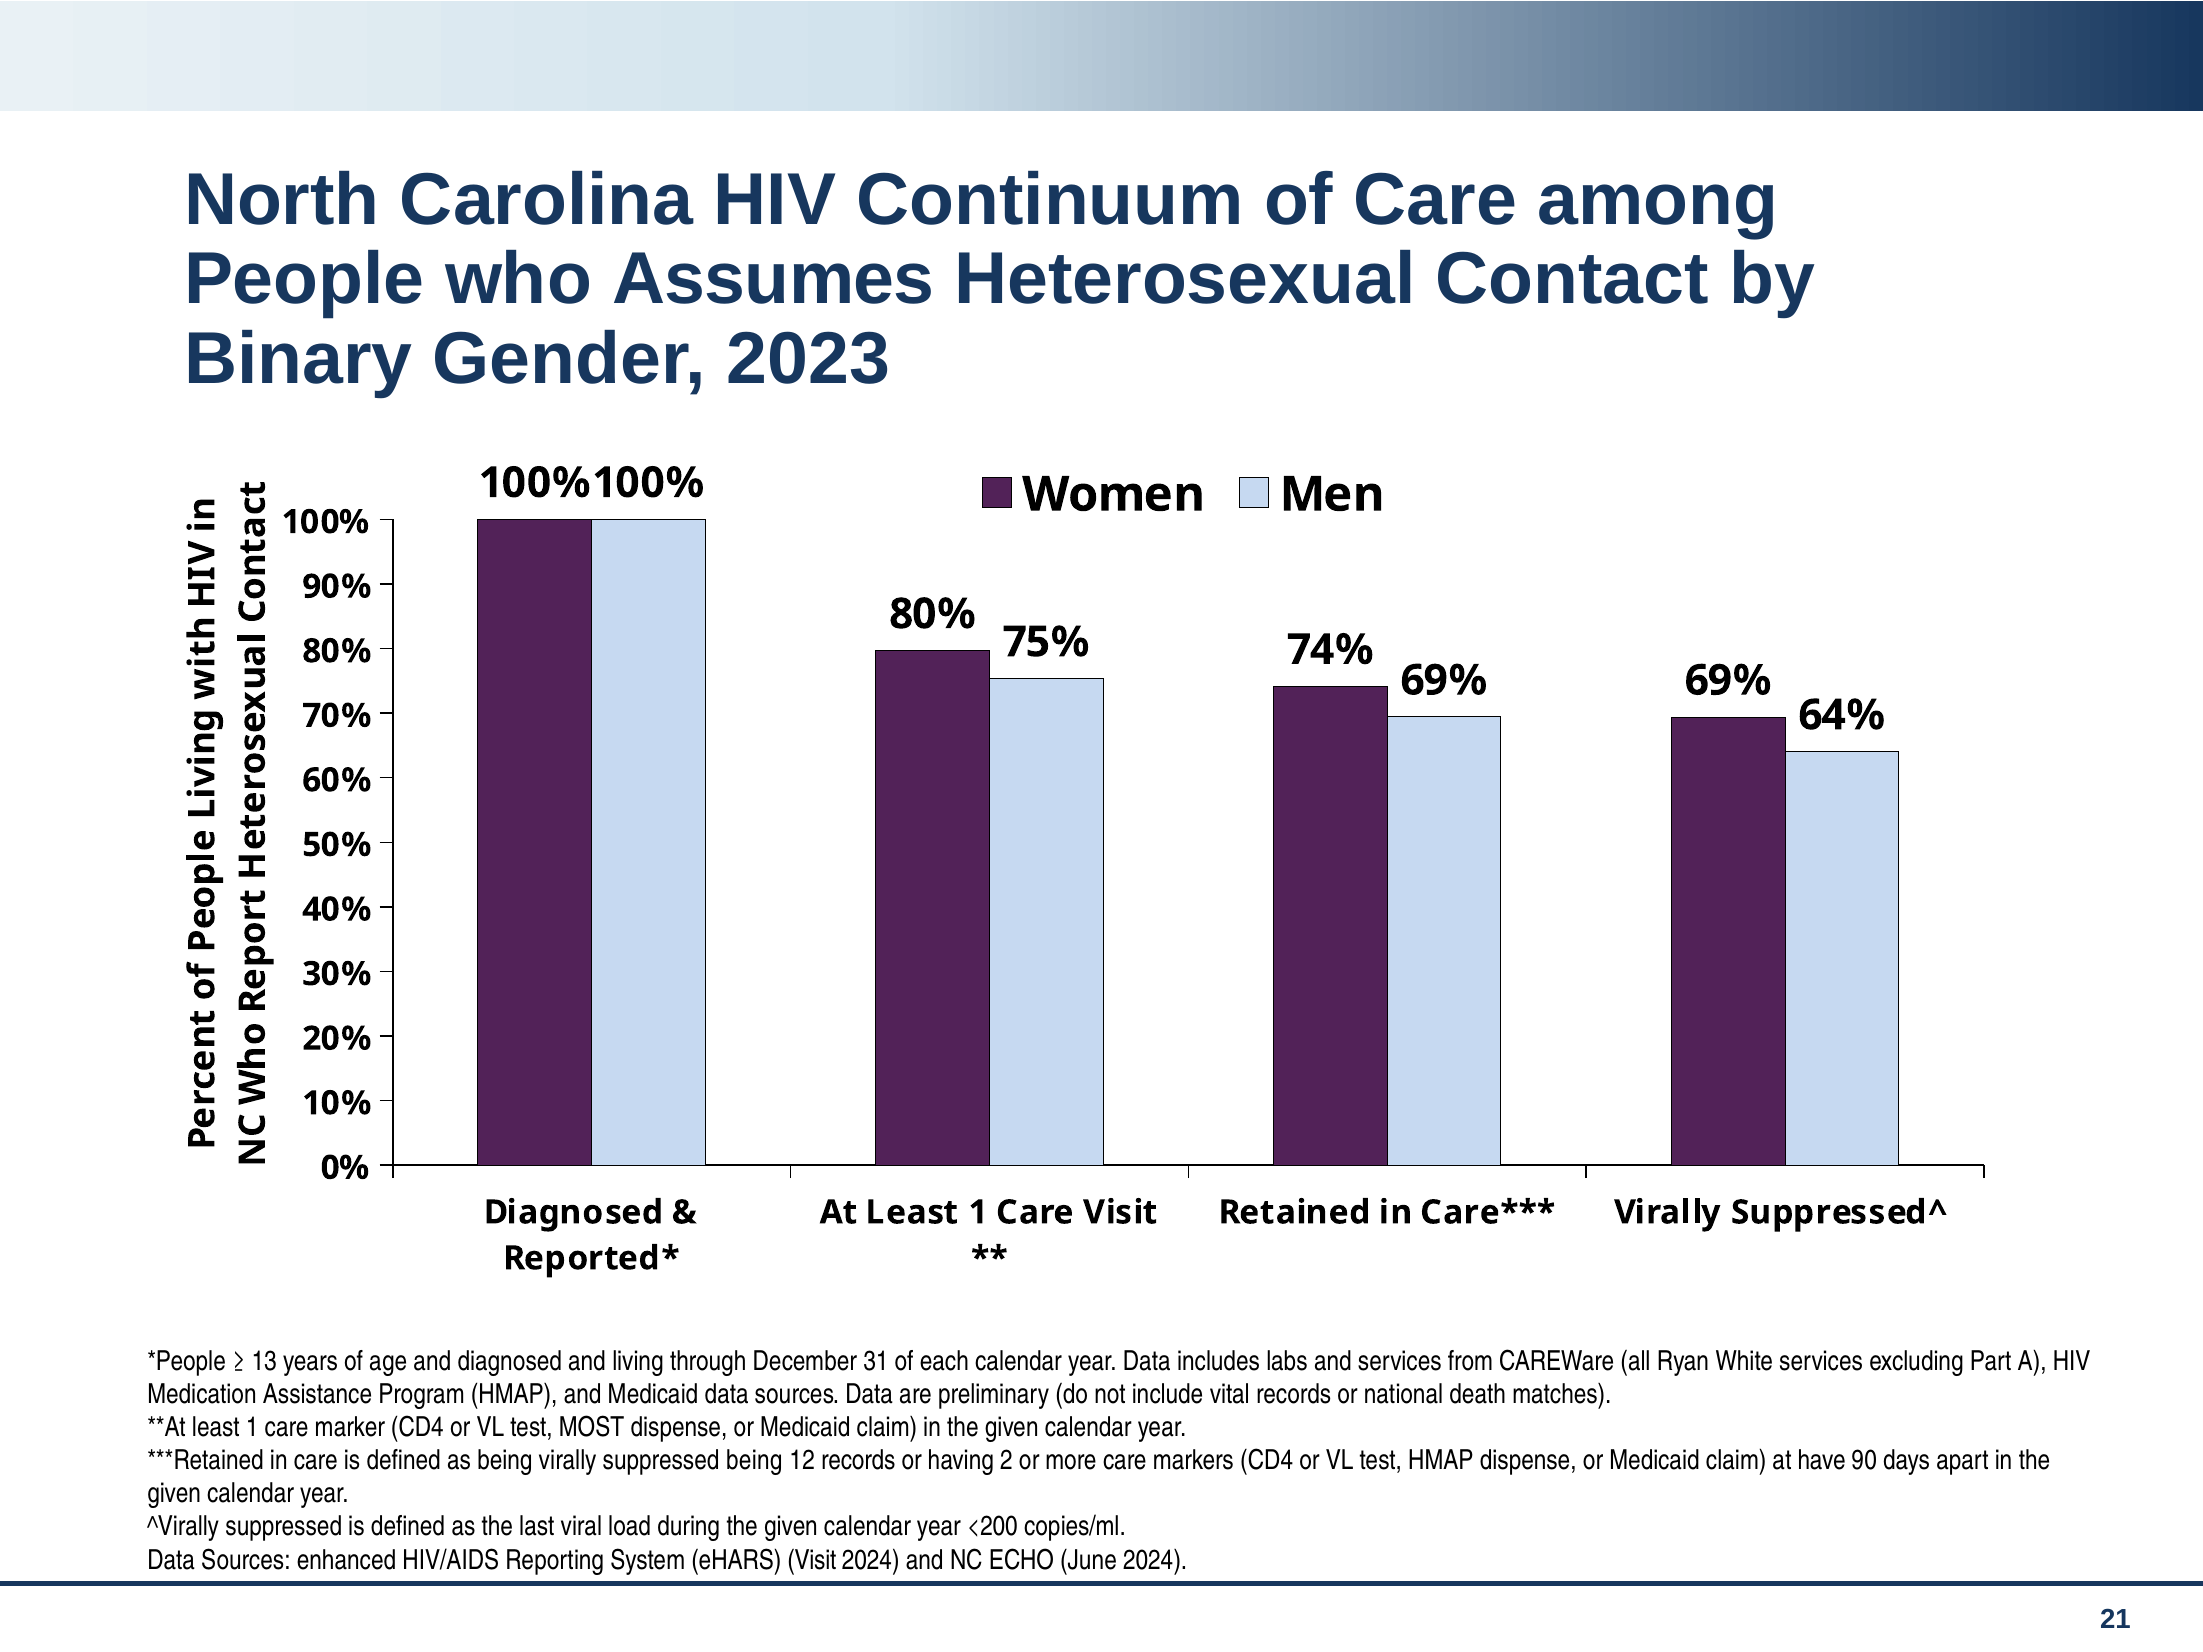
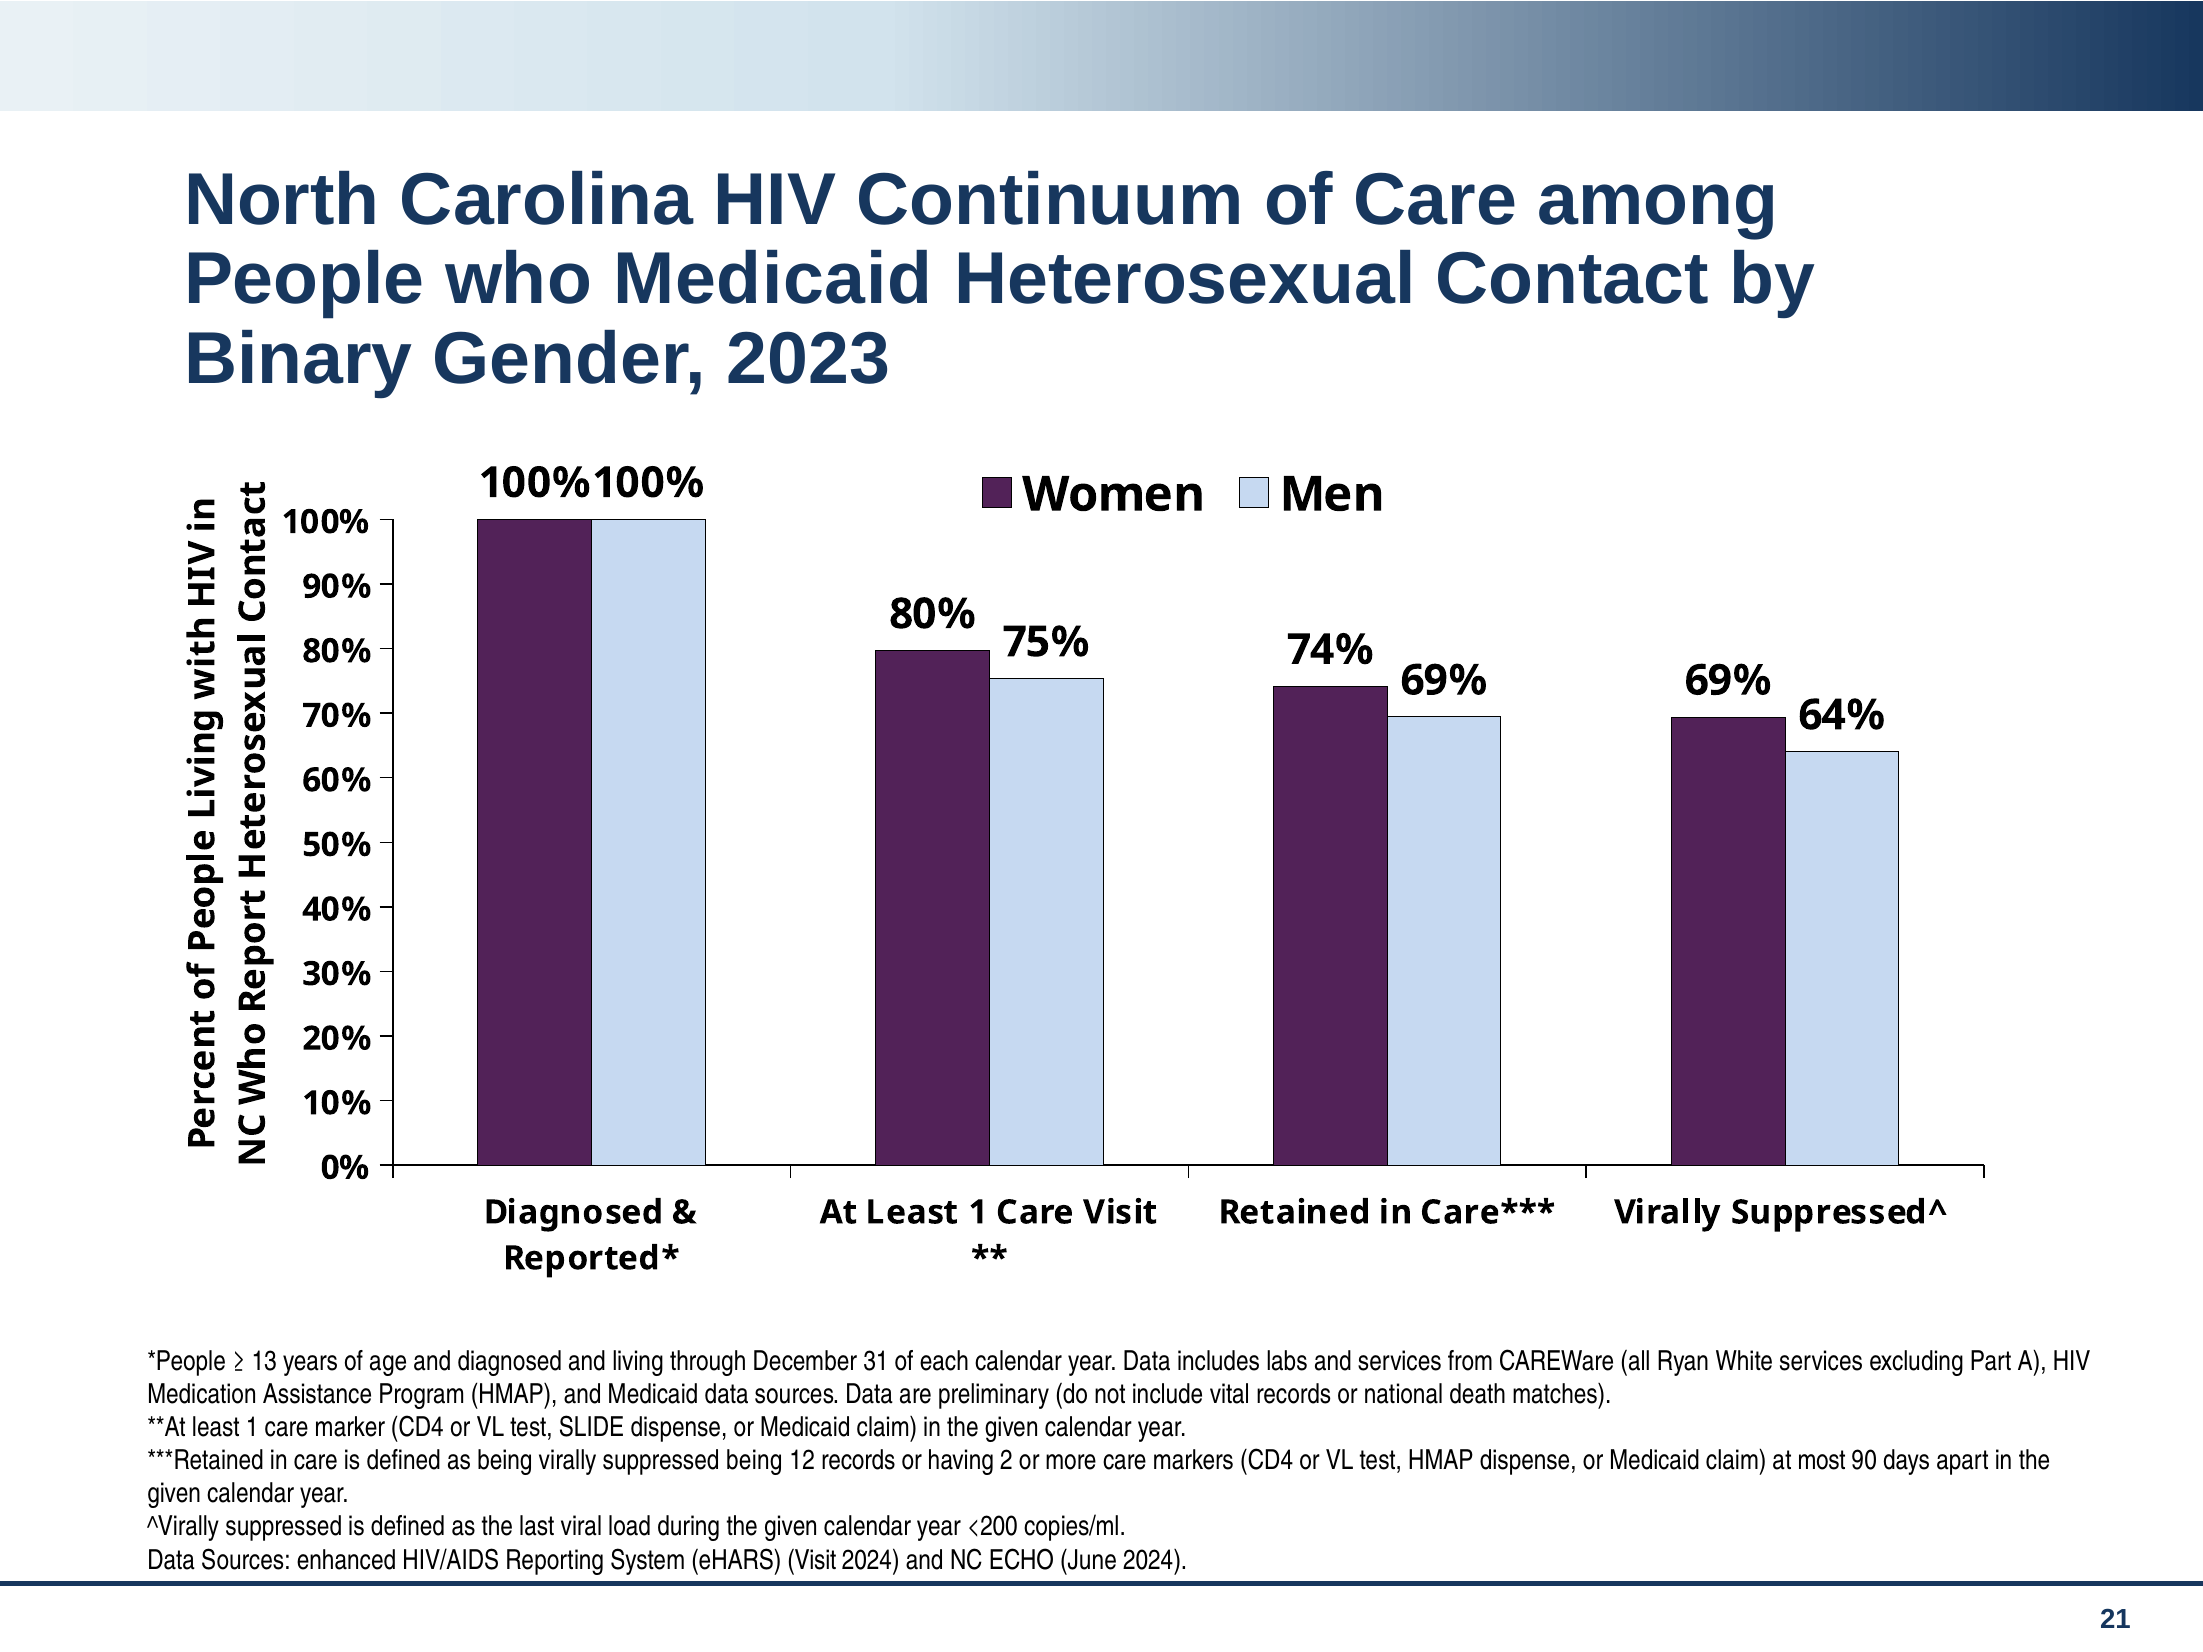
who Assumes: Assumes -> Medicaid (773, 280)
MOST: MOST -> SLIDE (592, 1428)
have: have -> most (1822, 1461)
